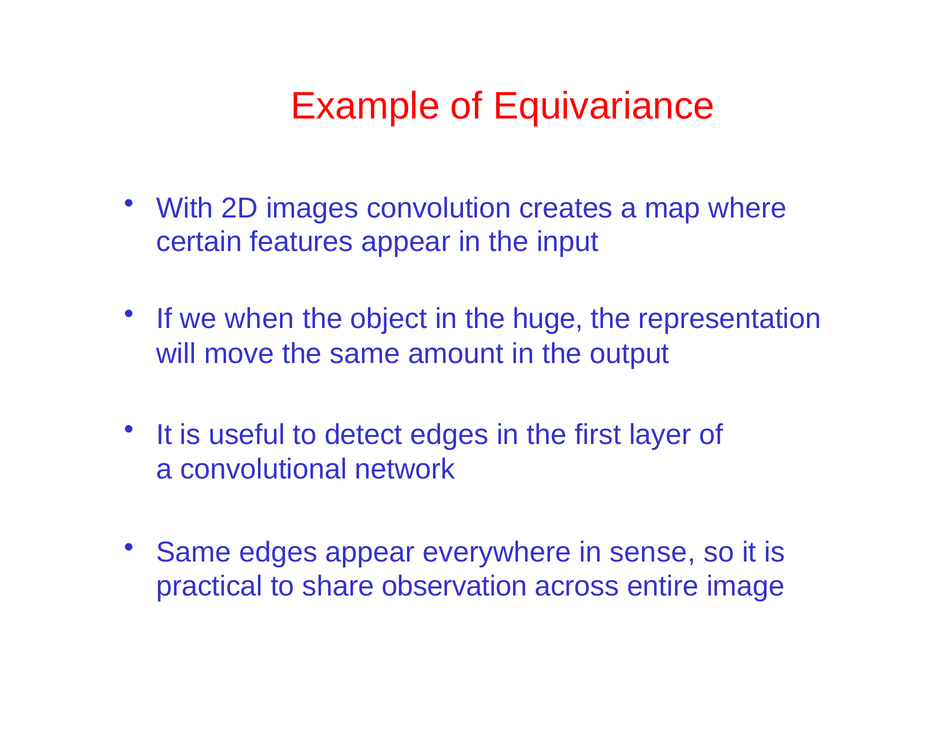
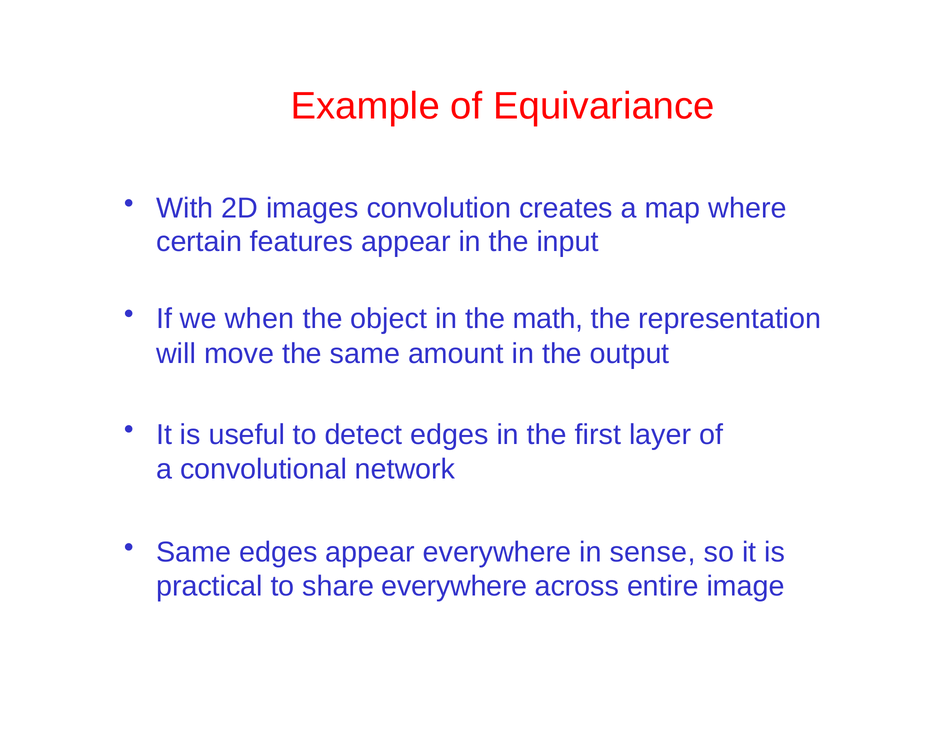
huge: huge -> math (548, 319)
share observation: observation -> everywhere (454, 586)
